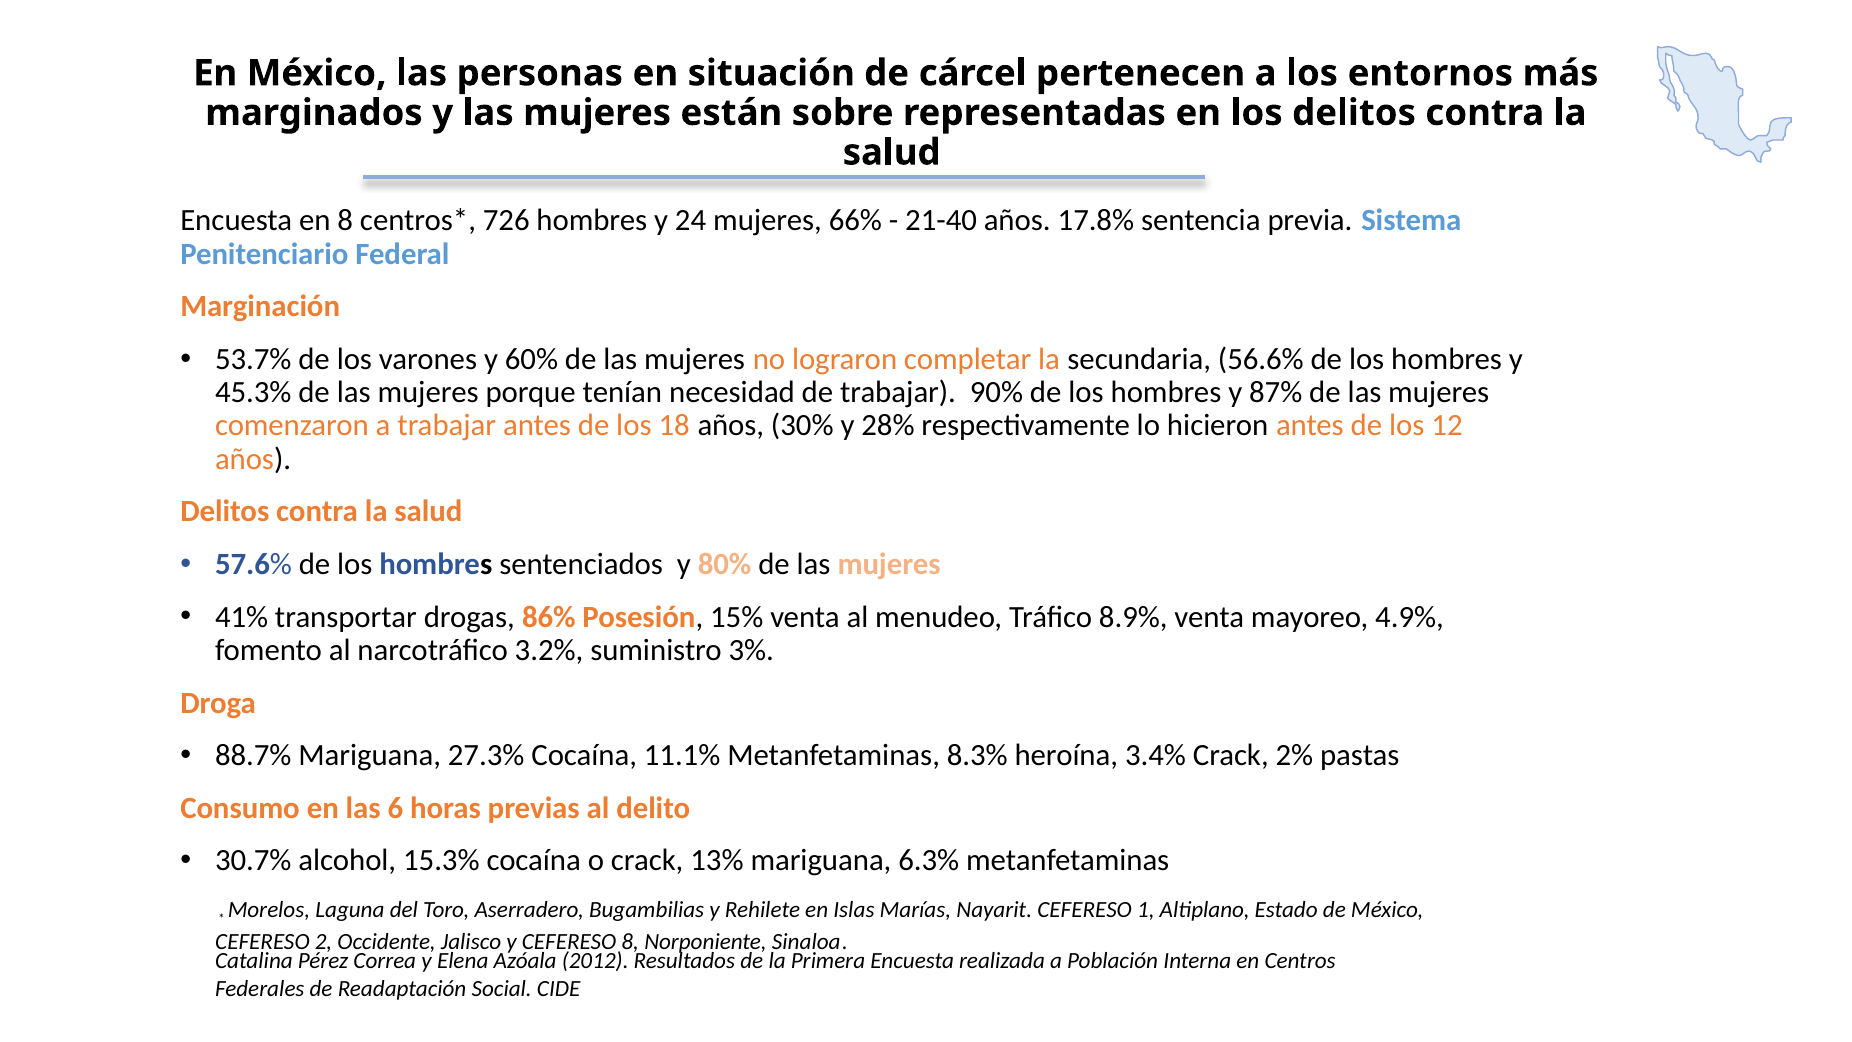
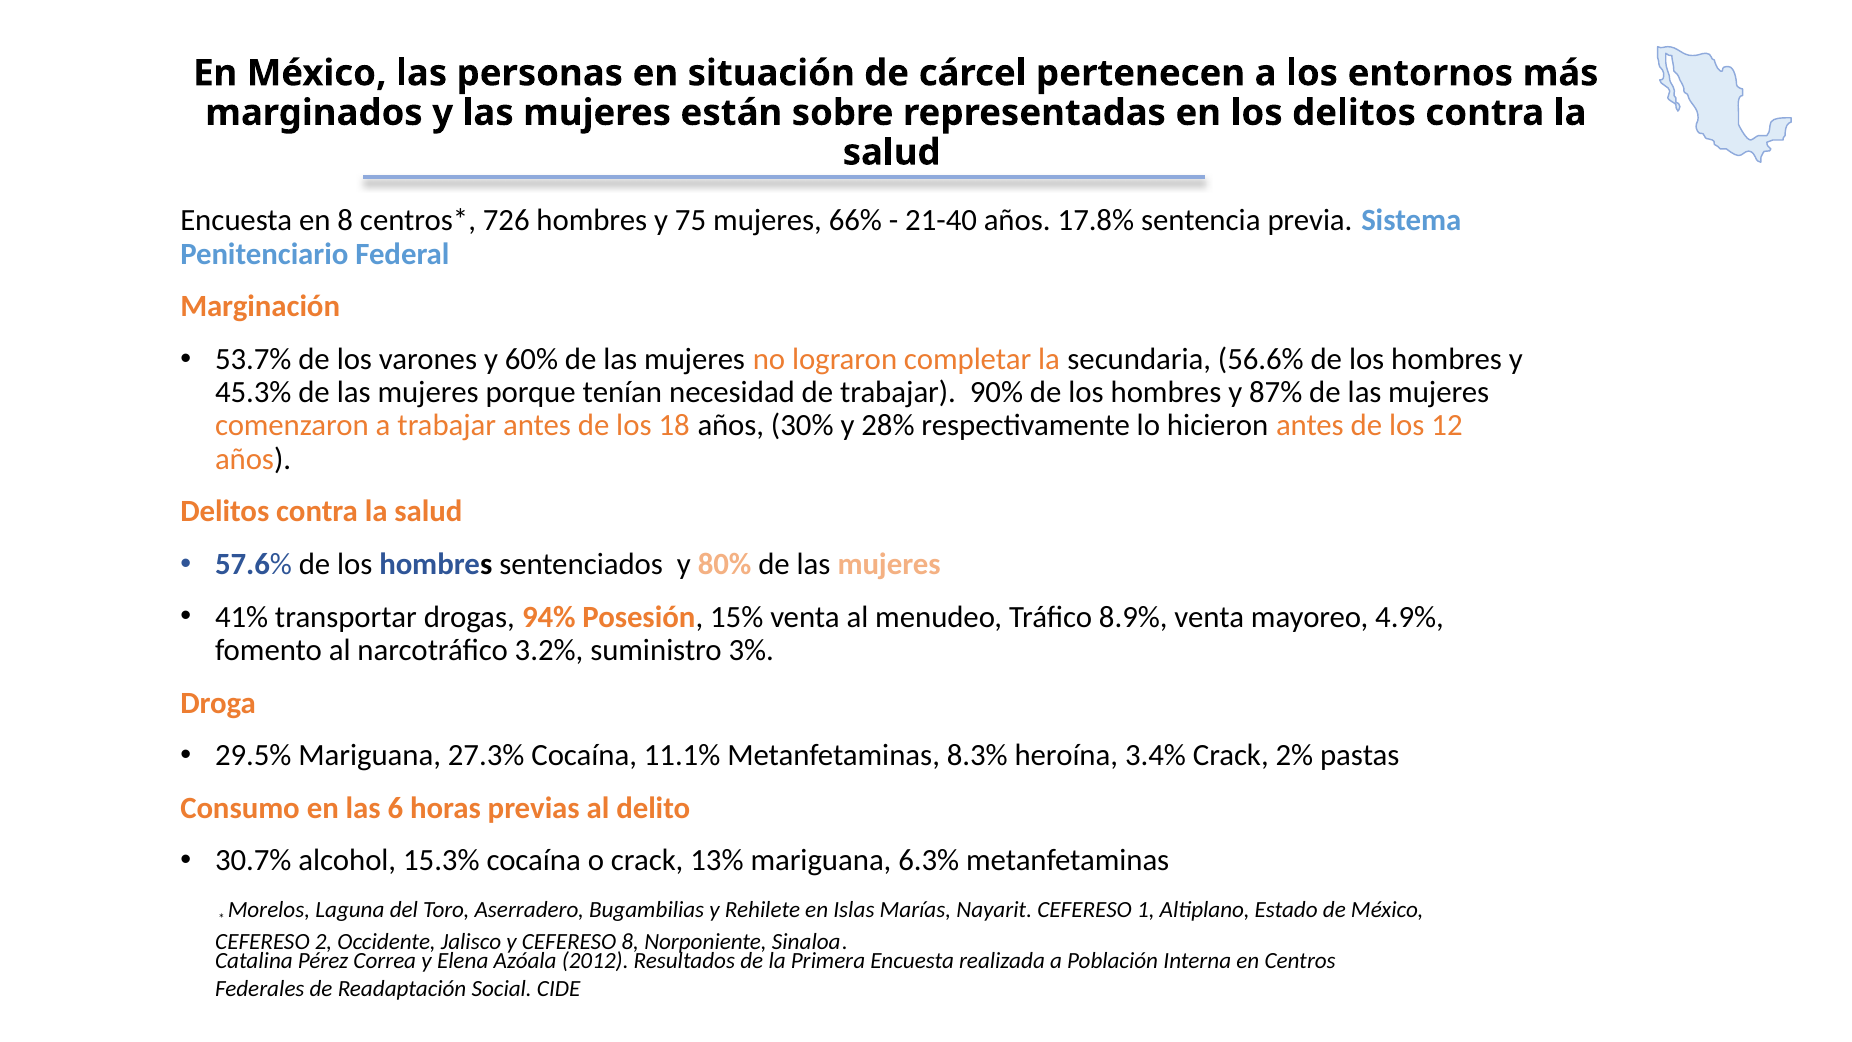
24: 24 -> 75 (691, 221)
86%: 86% -> 94% (549, 617)
88.7%: 88.7% -> 29.5% (253, 755)
